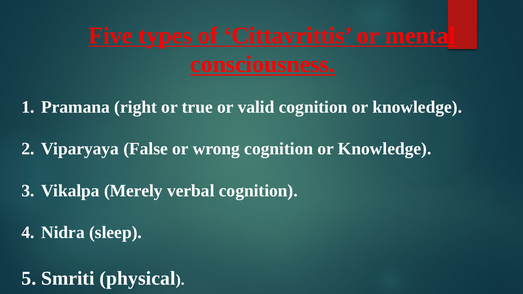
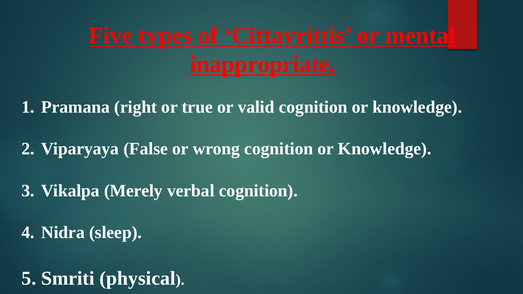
consciousness: consciousness -> inappropriate (263, 64)
